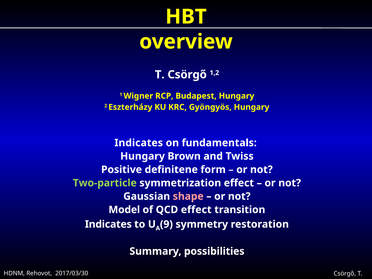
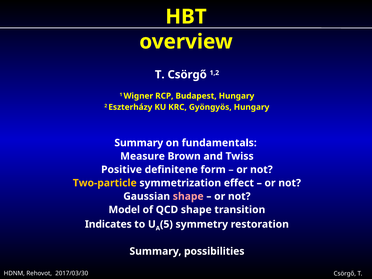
Indicates: Indicates -> Summary (139, 143)
Hungary: Hungary -> Measure (143, 156)
Two-particle colour: light green -> yellow (105, 183)
QCD effect: effect -> shape (196, 210)
9: 9 -> 5 (166, 224)
